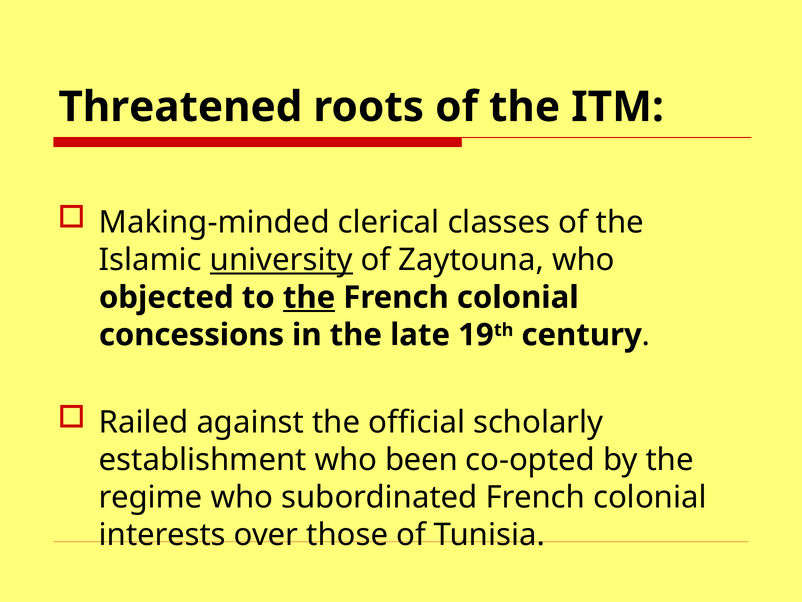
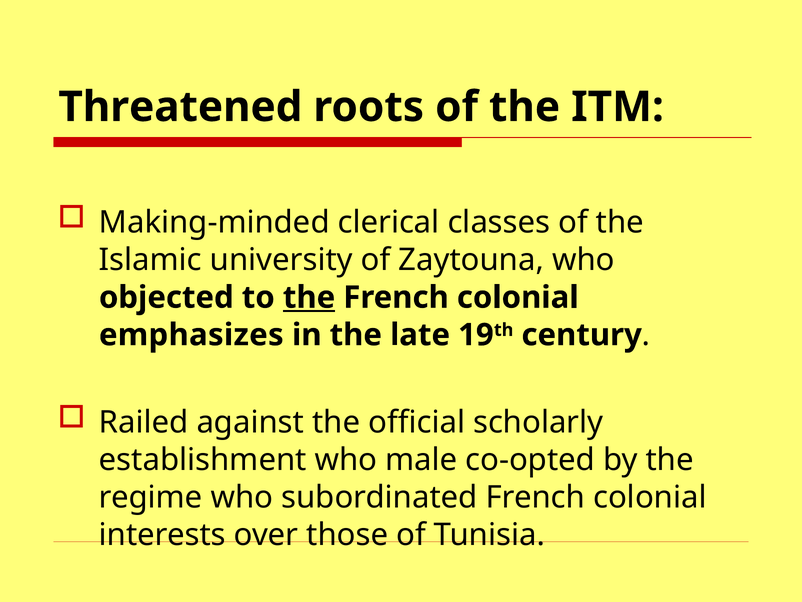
university underline: present -> none (281, 260)
concessions: concessions -> emphasizes (191, 335)
been: been -> male (421, 460)
